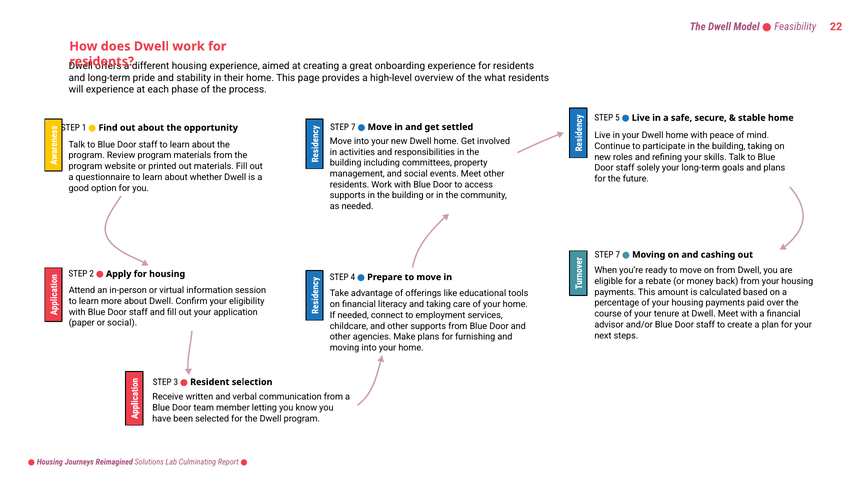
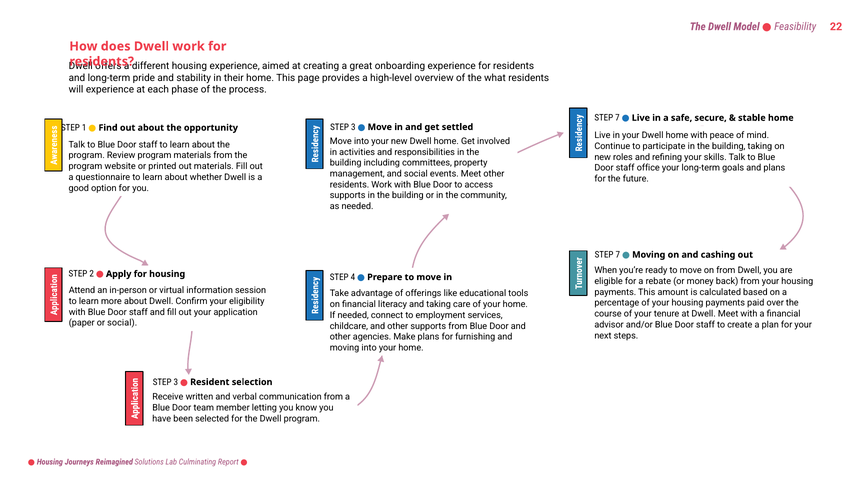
5: 5 -> 7 (617, 118)
7: 7 -> 3 (353, 127)
solely: solely -> office (648, 168)
